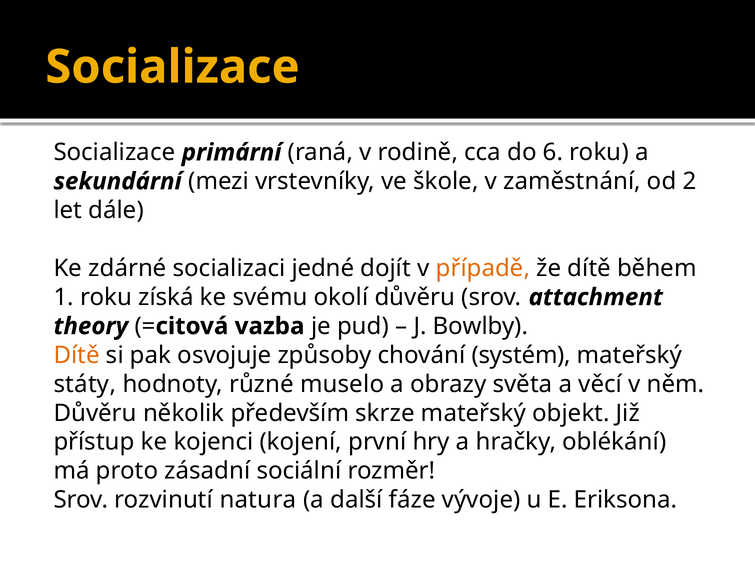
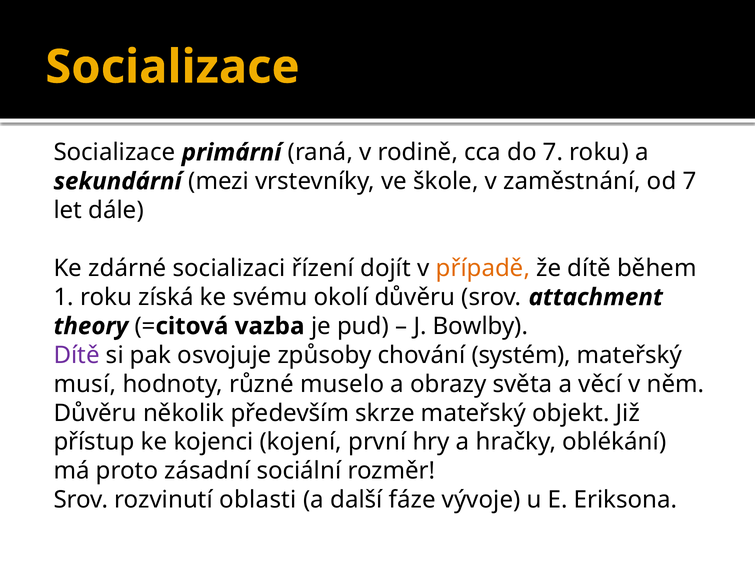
do 6: 6 -> 7 (553, 152)
od 2: 2 -> 7 (690, 181)
jedné: jedné -> řízení (323, 268)
Dítě colour: orange -> purple (77, 355)
státy: státy -> musí (85, 384)
natura: natura -> oblasti (258, 499)
